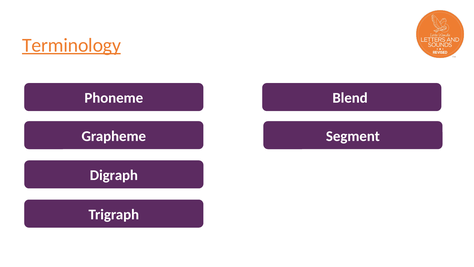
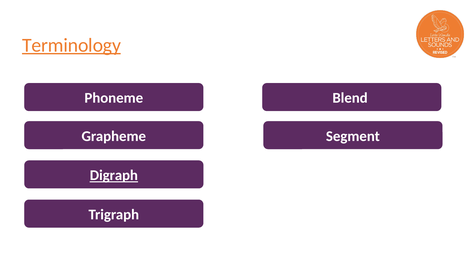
Digraph underline: none -> present (114, 175)
